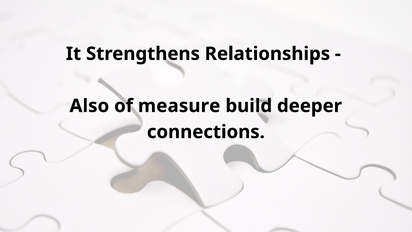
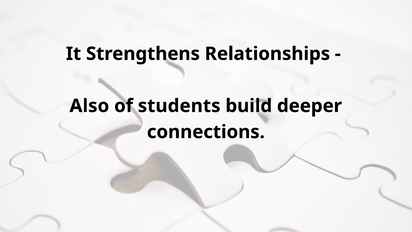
measure: measure -> students (179, 106)
